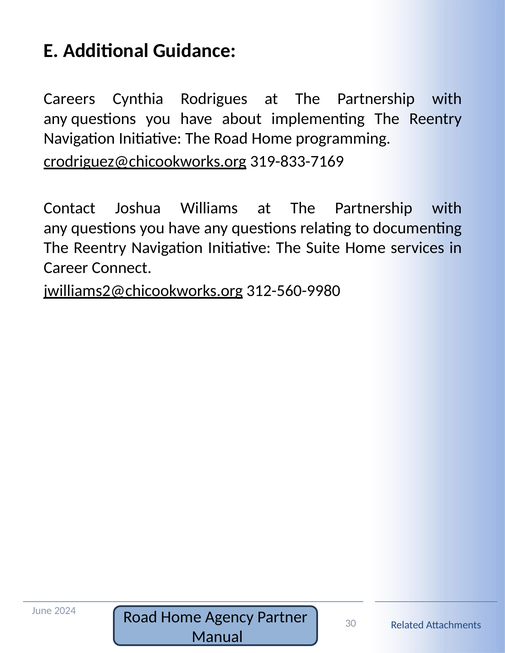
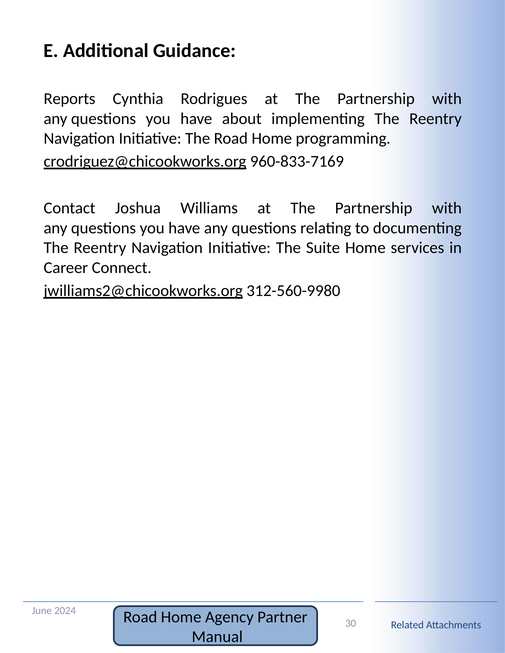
Careers: Careers -> Reports (70, 99)
319-833-7169: 319-833-7169 -> 960-833-7169 (297, 162)
